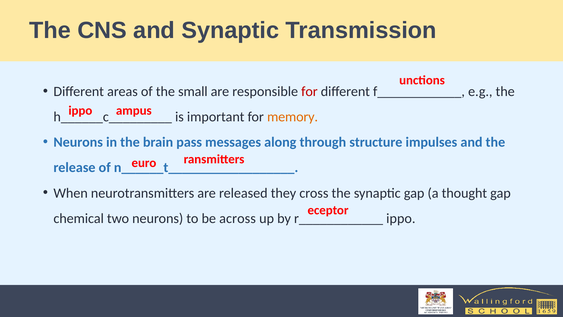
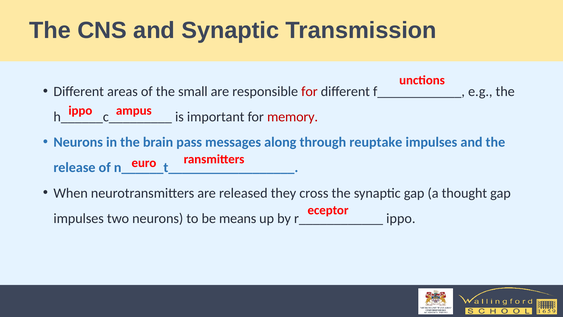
memory colour: orange -> red (293, 117)
structure: structure -> reuptake (376, 142)
chemical: chemical -> impulses (79, 218)
across: across -> means (238, 218)
